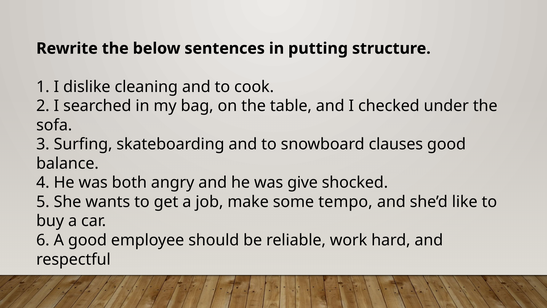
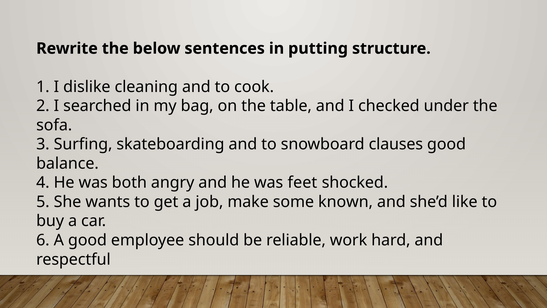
give: give -> feet (302, 183)
tempo: tempo -> known (346, 202)
